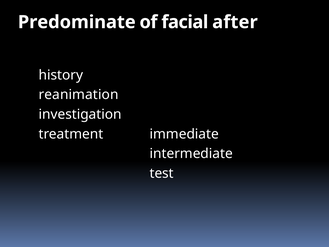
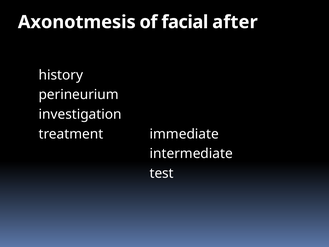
Predominate: Predominate -> Axonotmesis (77, 22)
reanimation: reanimation -> perineurium (79, 95)
